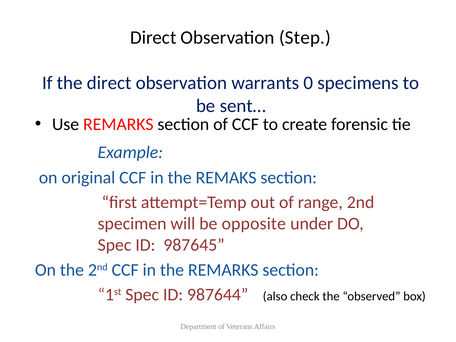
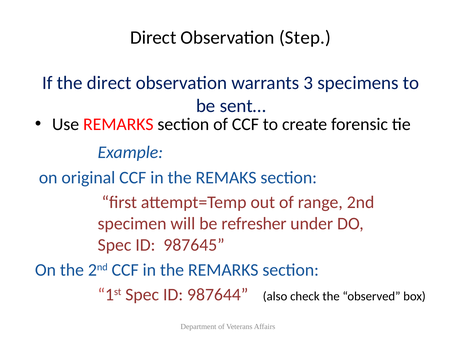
0: 0 -> 3 (308, 83)
opposite: opposite -> refresher (254, 224)
